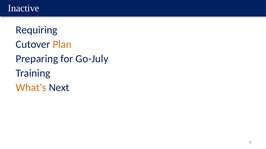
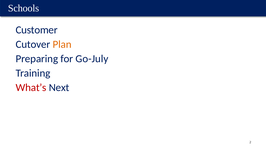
Inactive: Inactive -> Schools (24, 8)
Requiring: Requiring -> Customer (37, 30)
What’s colour: orange -> red (31, 88)
